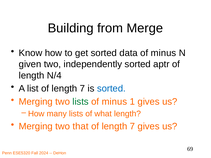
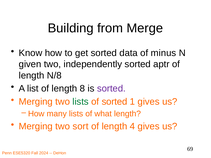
N/4: N/4 -> N/8 (54, 76)
list of length 7: 7 -> 8 (82, 89)
sorted colour: blue -> purple (111, 89)
minus: minus -> sorted (114, 102)
that: that -> sort (81, 126)
7: 7 -> 4 (132, 126)
